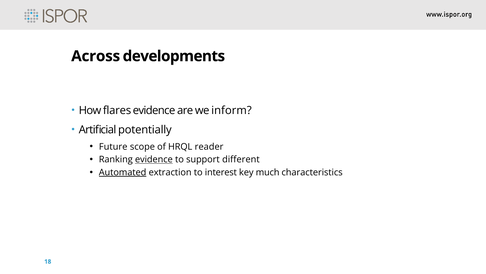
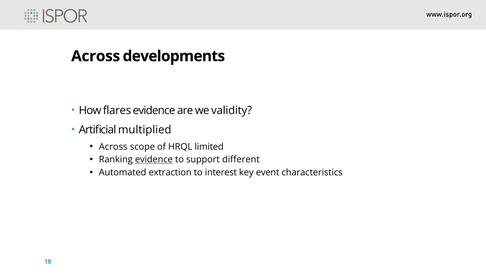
inform: inform -> validity (232, 110)
potentially: potentially -> multiplied (145, 129)
Future: Future -> Across (113, 146)
reader: reader -> limited (209, 146)
Automated underline: present -> none (123, 172)
much: much -> event (268, 172)
